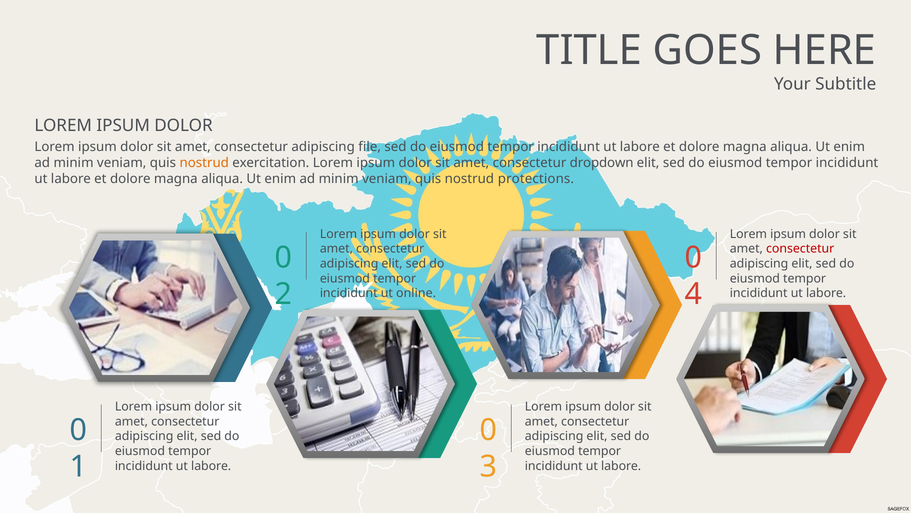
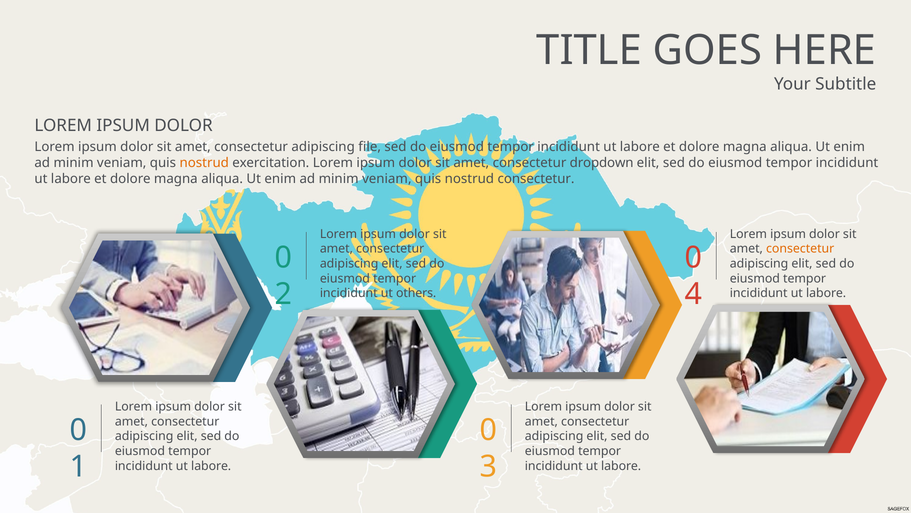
nostrud protections: protections -> consectetur (536, 179)
consectetur colour: red -> orange (800, 249)
online: online -> others (416, 293)
